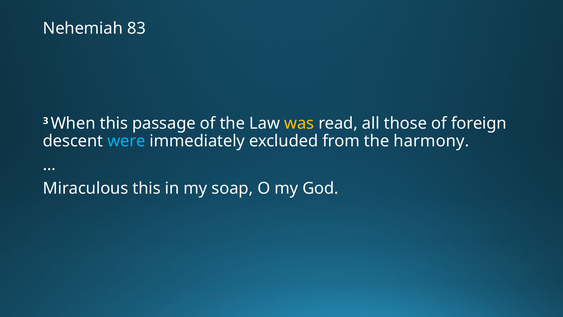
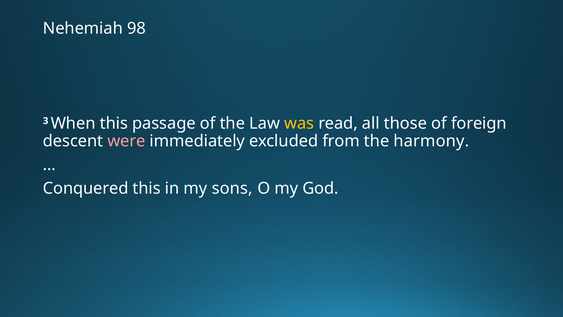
83: 83 -> 98 (137, 29)
were colour: light blue -> pink (126, 141)
Miraculous: Miraculous -> Conquered (86, 188)
soap: soap -> sons (232, 188)
